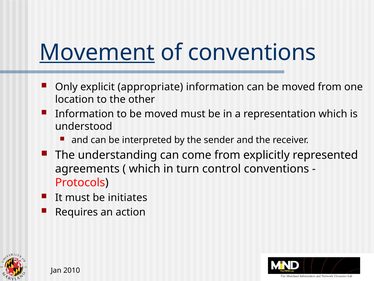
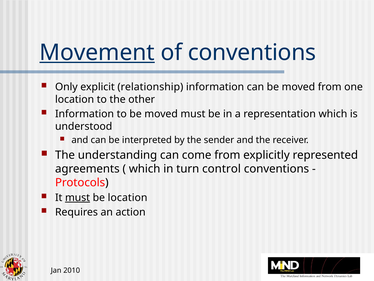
appropriate: appropriate -> relationship (150, 87)
must underline: none -> present (78, 197)
be initiates: initiates -> location (128, 197)
